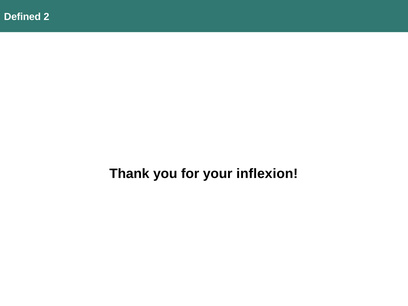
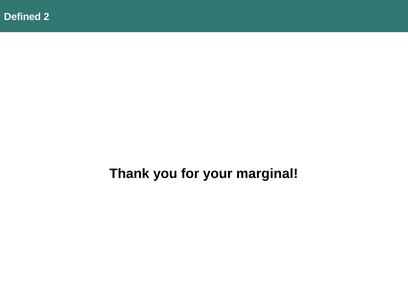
inflexion: inflexion -> marginal (267, 174)
